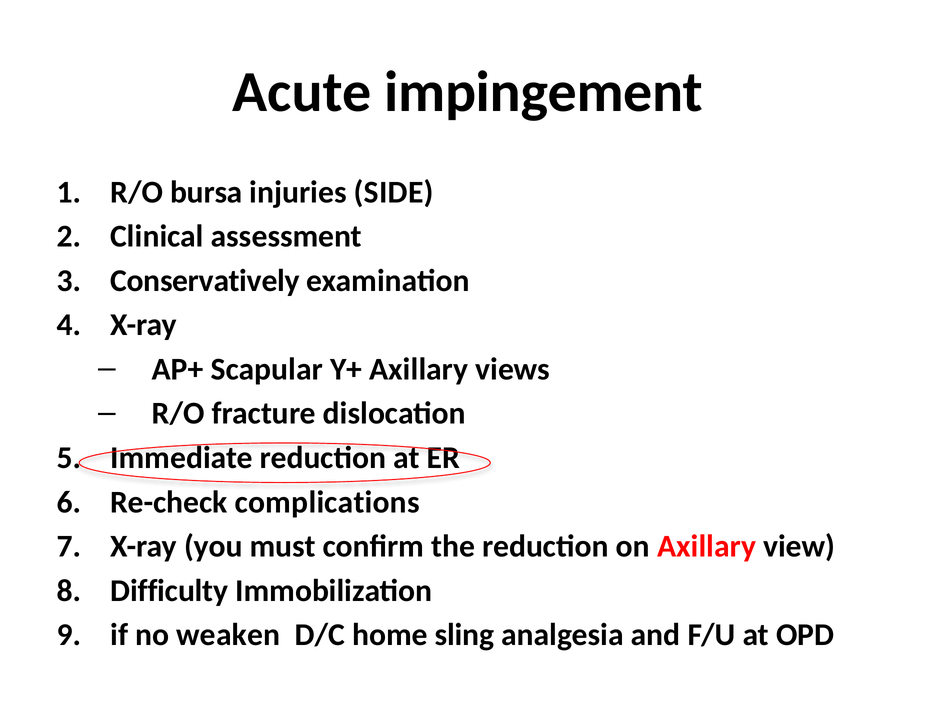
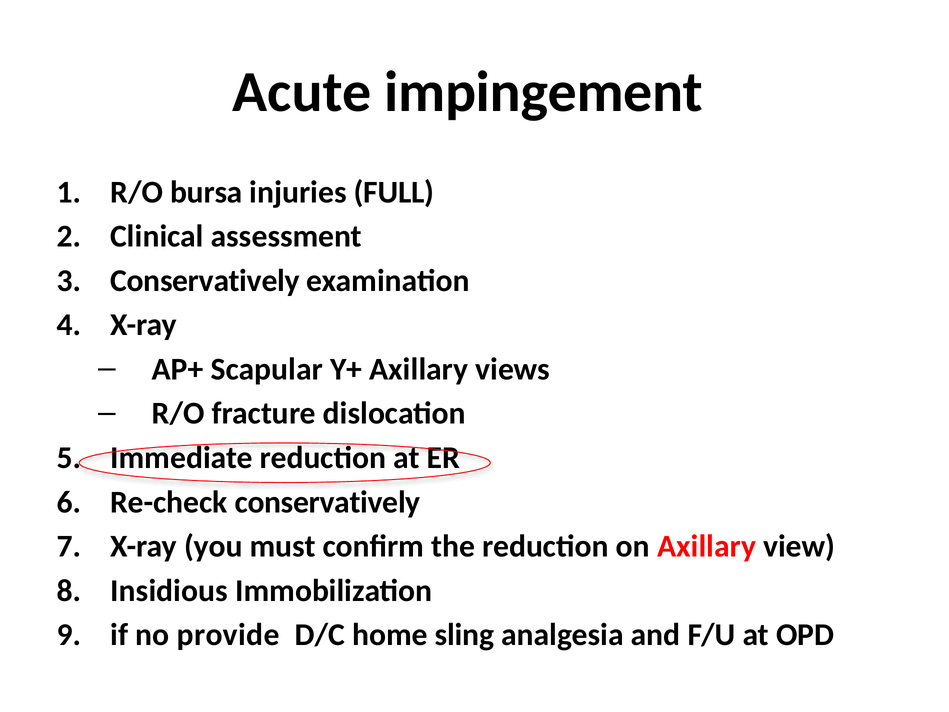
SIDE: SIDE -> FULL (394, 192)
Re-check complications: complications -> conservatively (328, 502)
Difficulty: Difficulty -> Insidious (169, 590)
weaken: weaken -> provide (228, 635)
